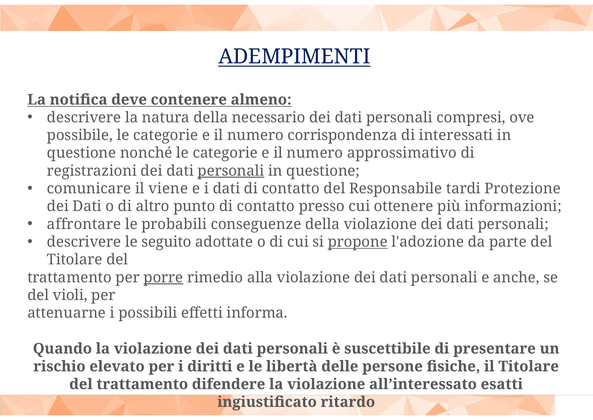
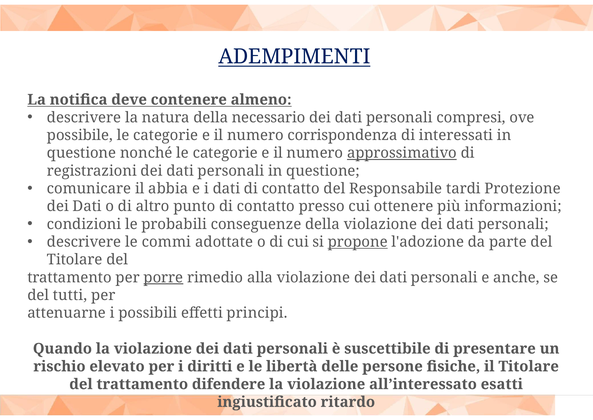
approssimativo underline: none -> present (402, 153)
personali underline: present -> none (231, 171)
viene: viene -> abbia (168, 189)
affrontare: affrontare -> condizioni (84, 224)
seguito: seguito -> commi (166, 242)
violi: violi -> tutti (70, 296)
informa: informa -> principi (257, 313)
